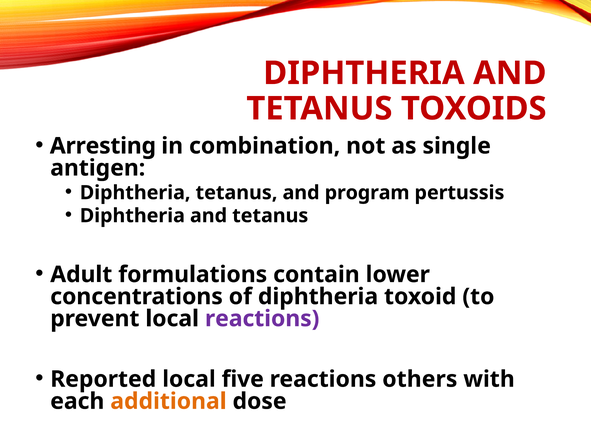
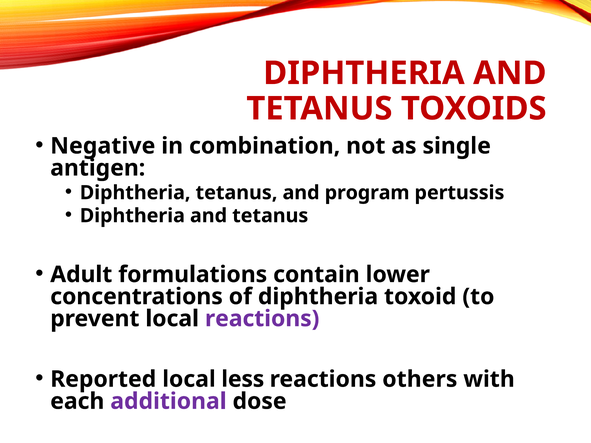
Arresting: Arresting -> Negative (103, 146)
five: five -> less (243, 379)
additional colour: orange -> purple (168, 401)
